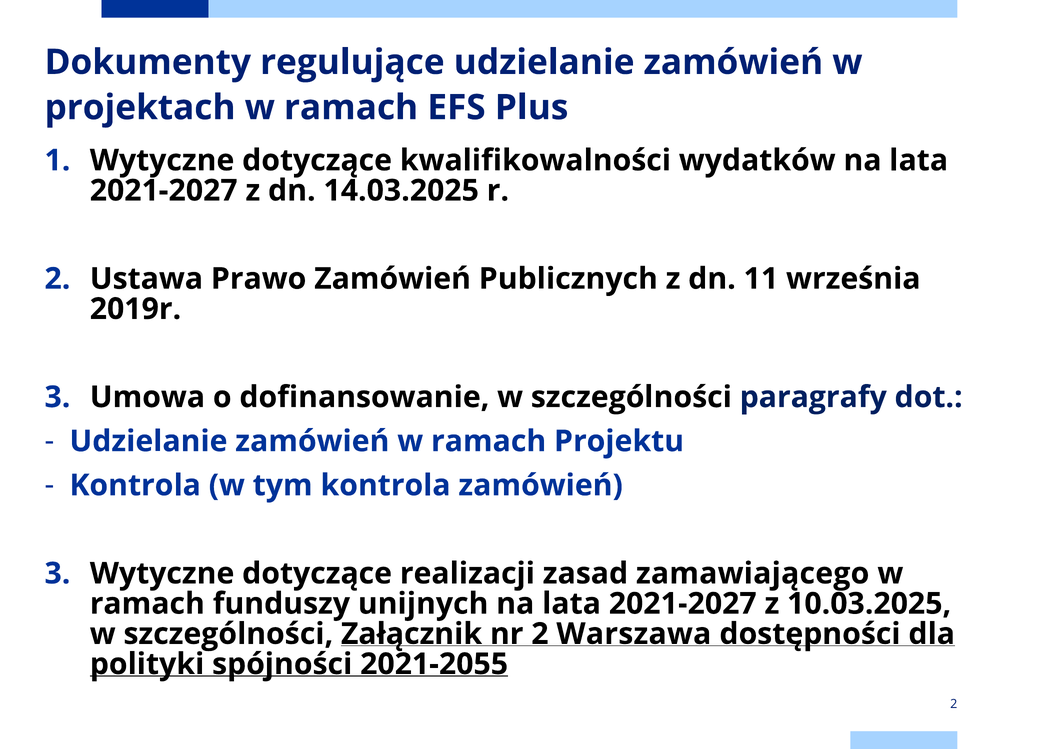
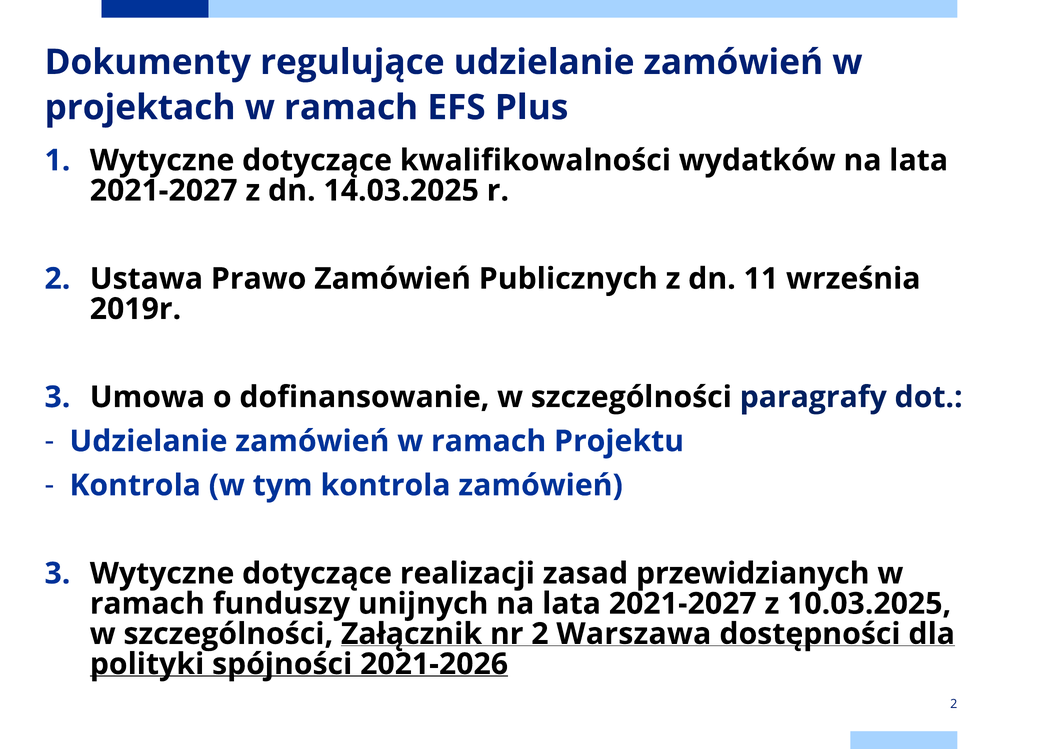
zamawiającego: zamawiającego -> przewidzianych (753, 573)
2021-2055: 2021-2055 -> 2021-2026 (434, 664)
